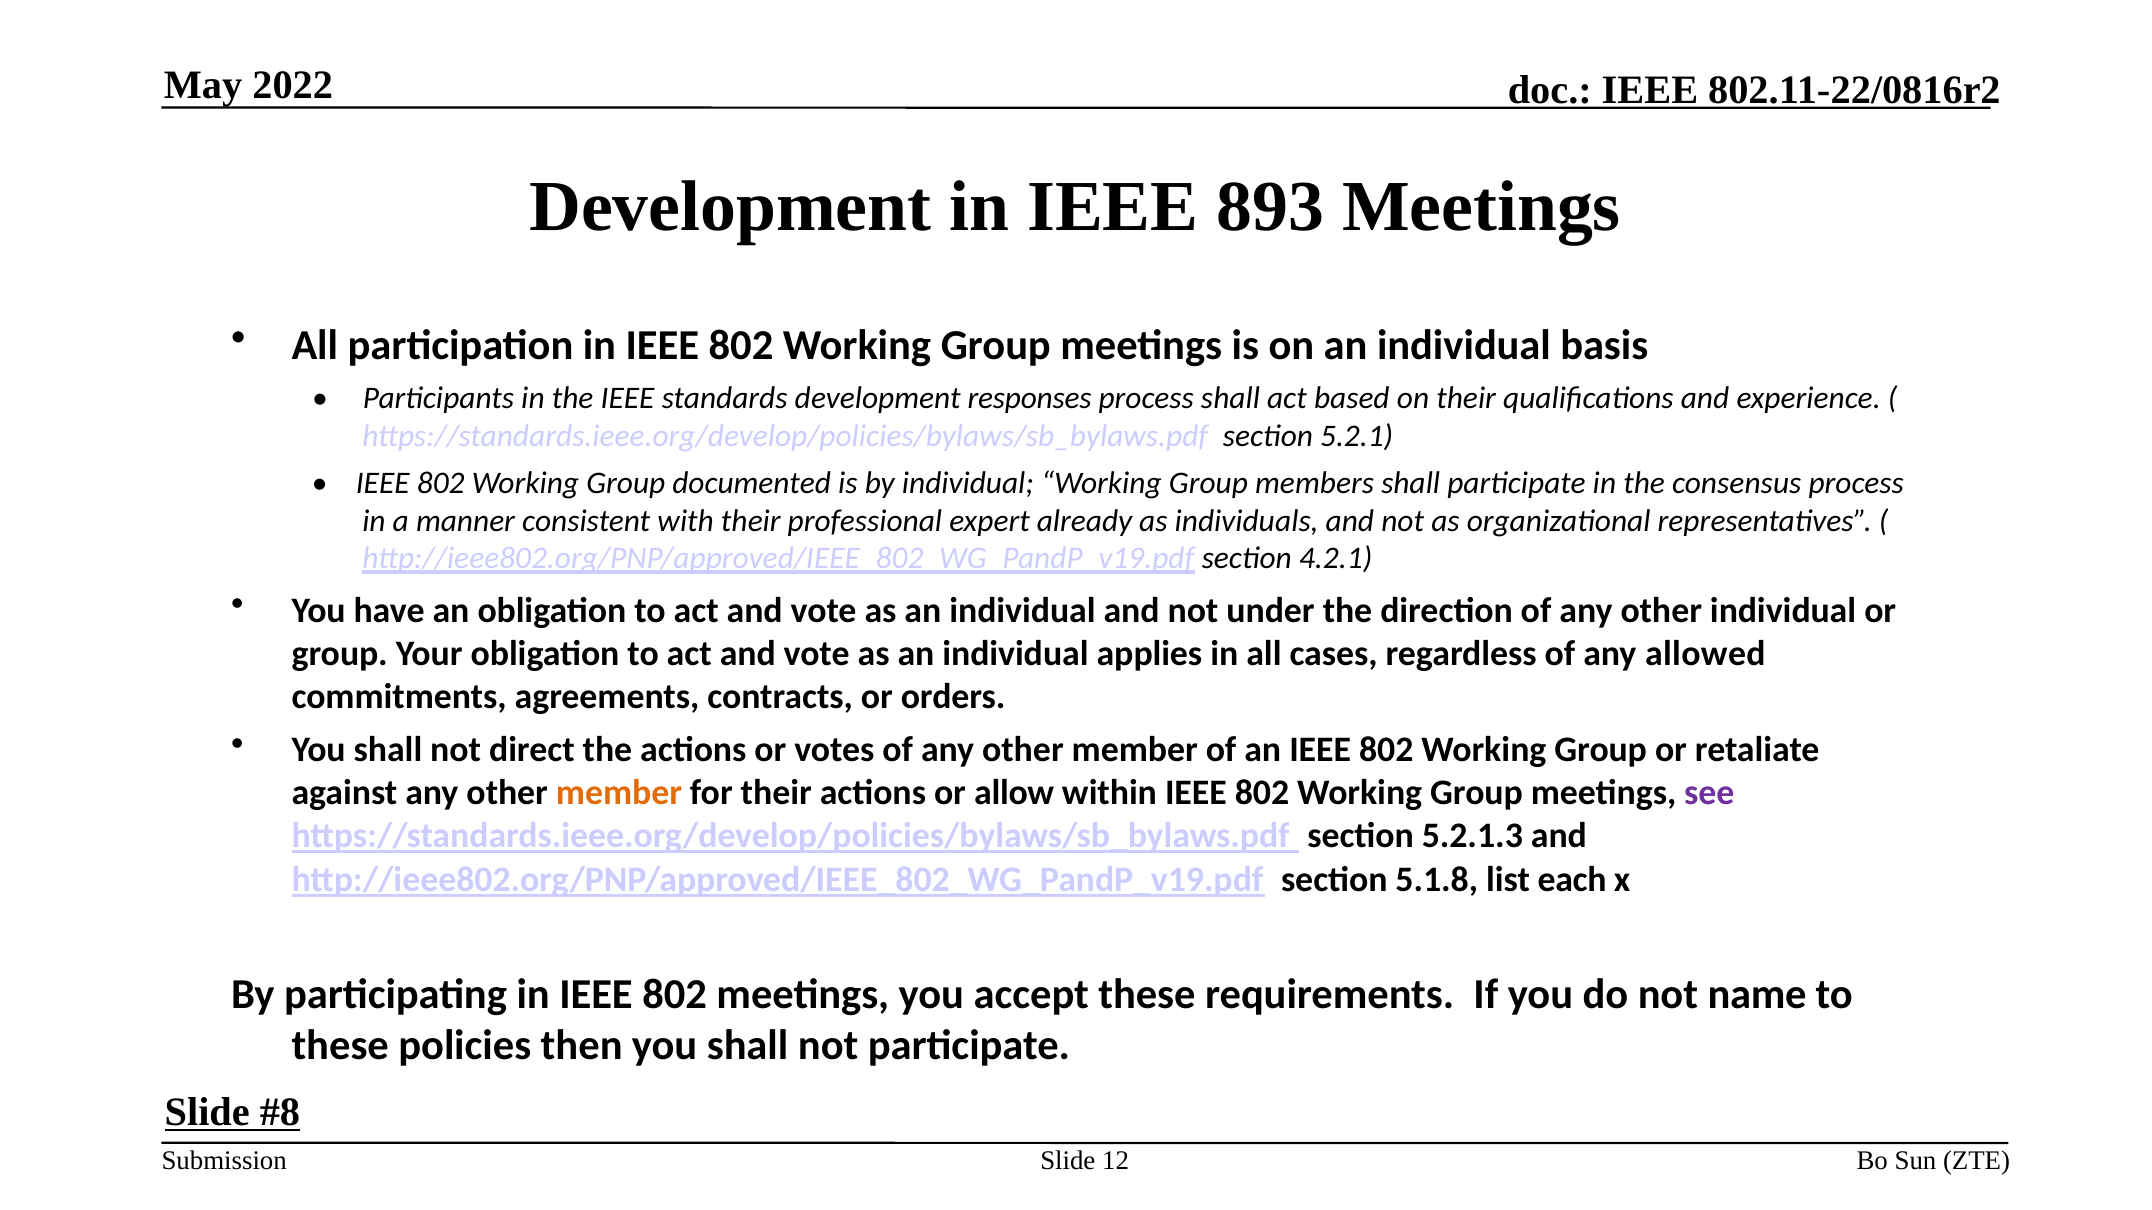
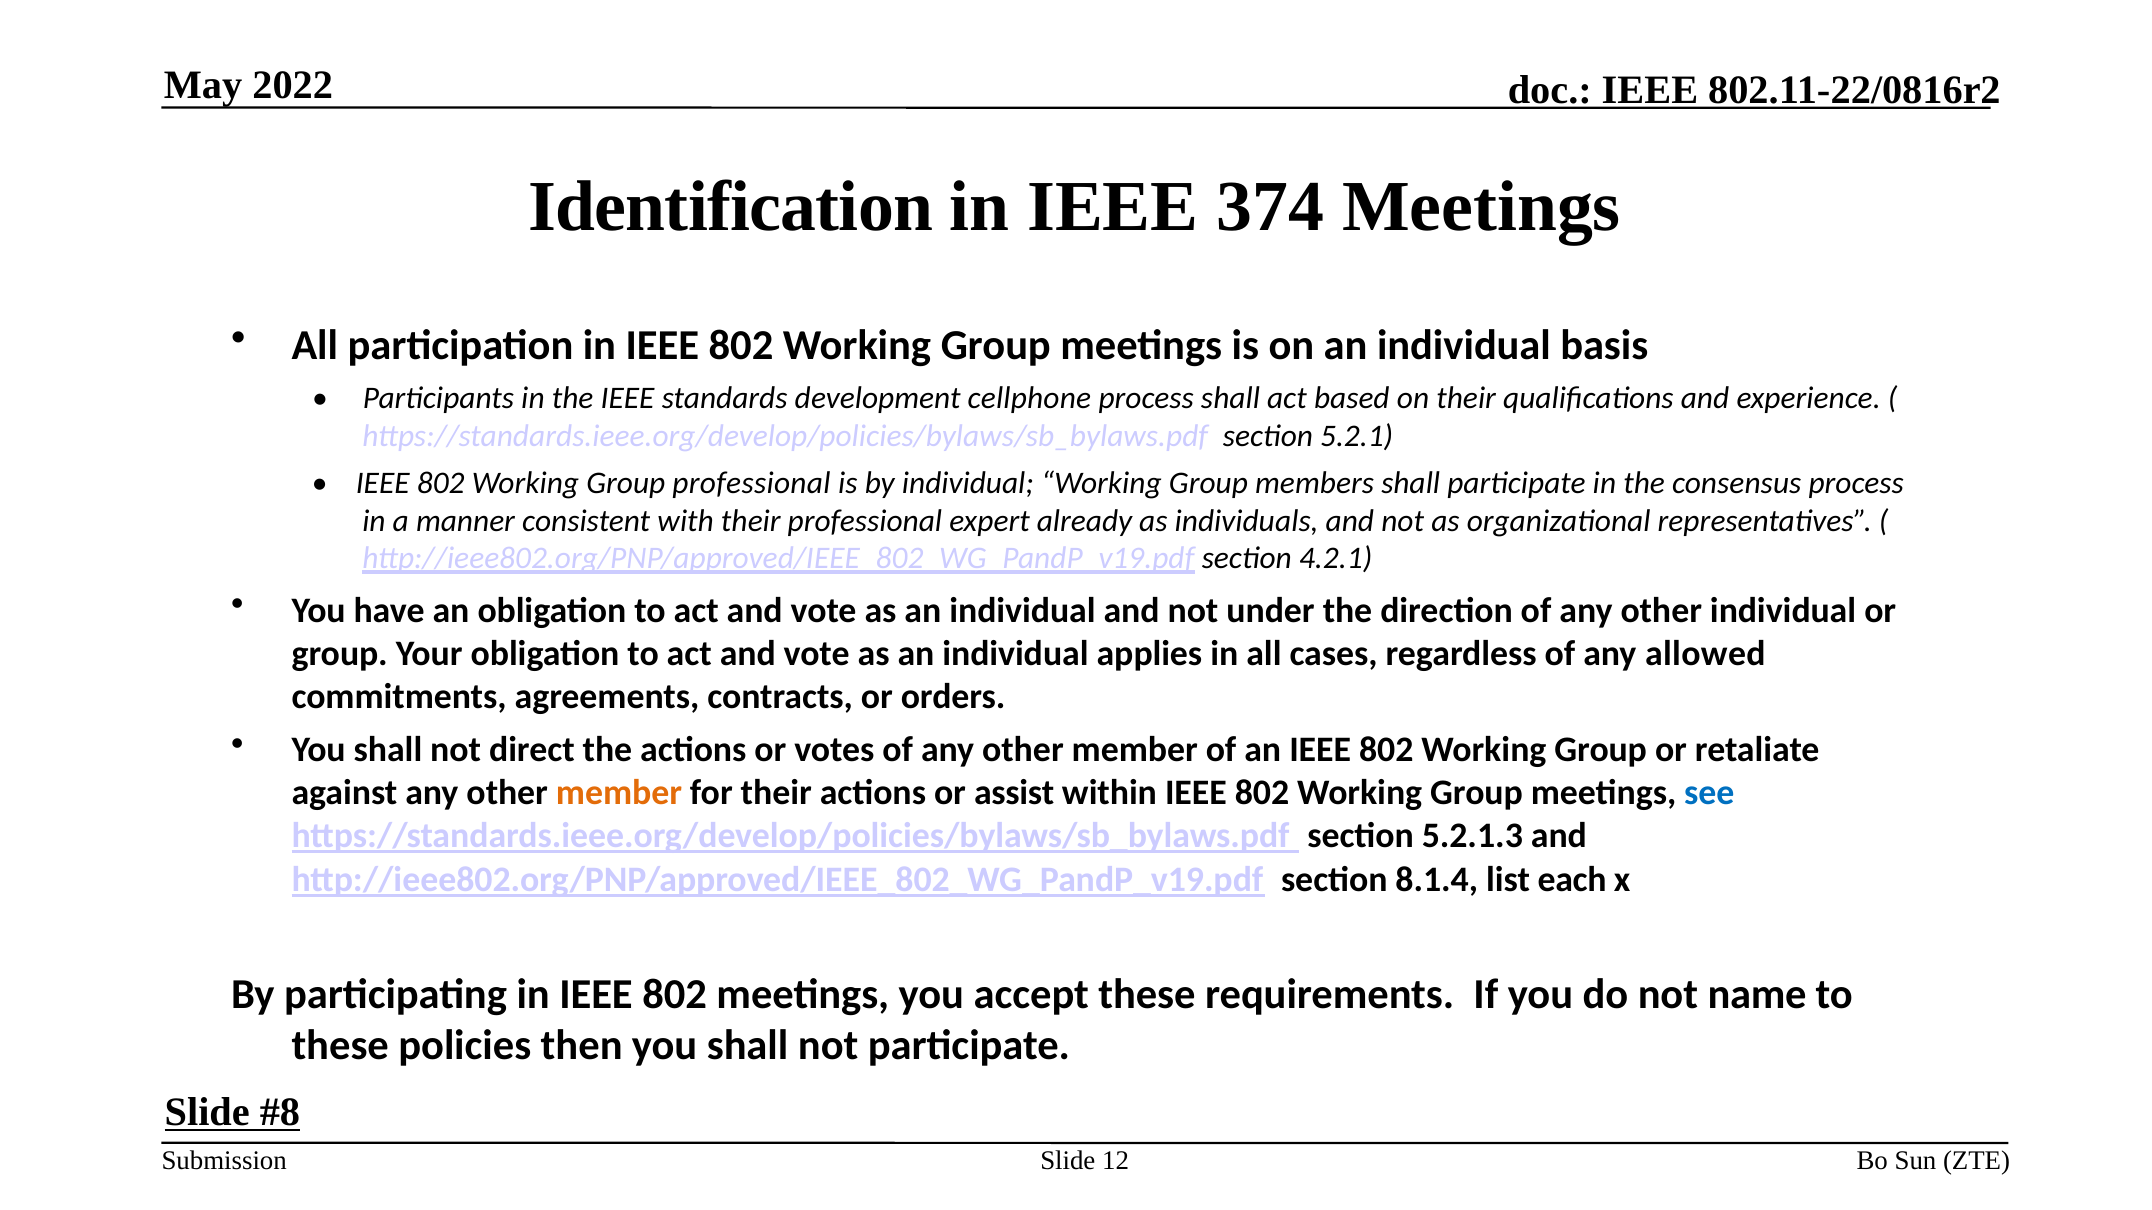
Development: Development -> Identification (731, 207)
893: 893 -> 374 (1270, 207)
responses: responses -> cellphone (1029, 398)
Group documented: documented -> professional (752, 483)
allow: allow -> assist (1014, 793)
see colour: purple -> blue (1709, 793)
5.1.8: 5.1.8 -> 8.1.4 (1437, 880)
